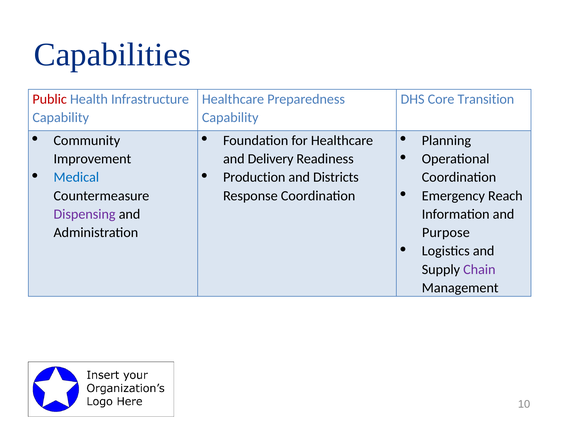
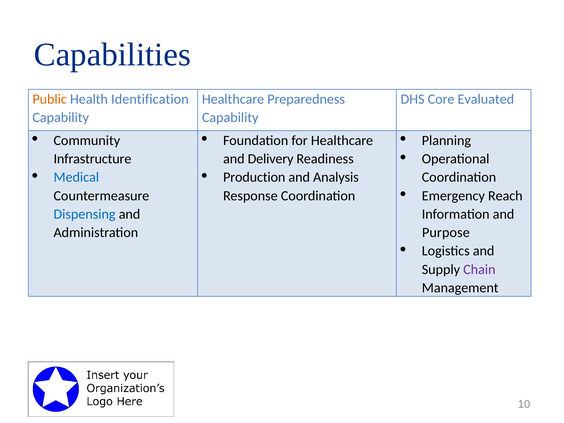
Public colour: red -> orange (50, 99)
Infrastructure: Infrastructure -> Identification (150, 99)
Transition: Transition -> Evaluated (486, 99)
Improvement: Improvement -> Infrastructure (92, 159)
Districts: Districts -> Analysis (336, 177)
Dispensing colour: purple -> blue (85, 214)
